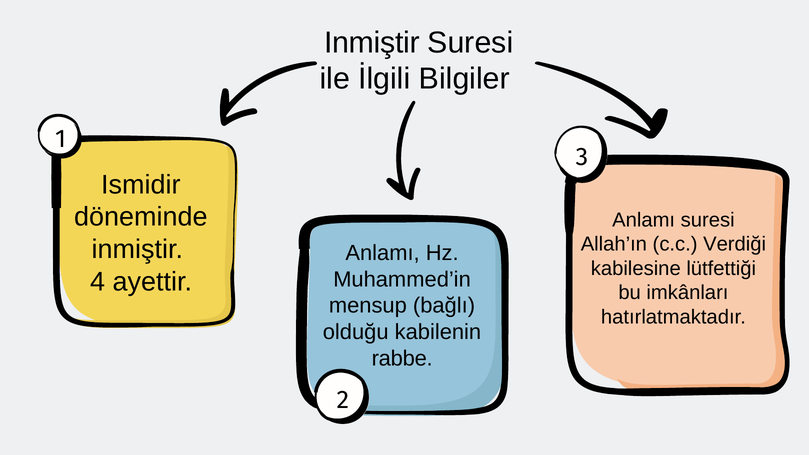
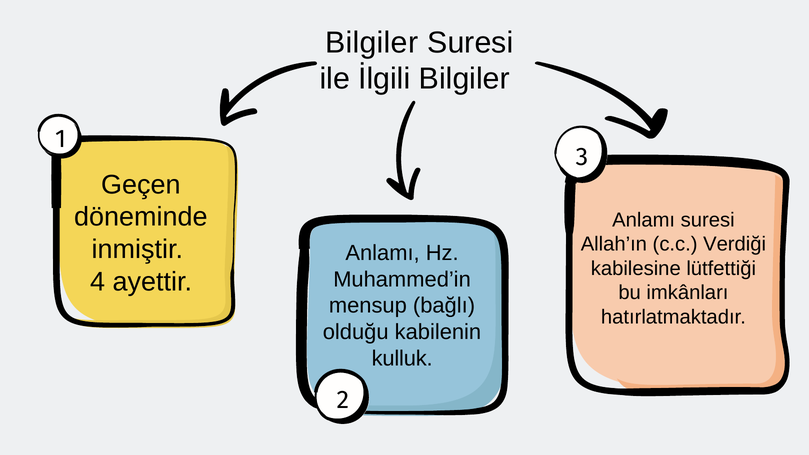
Inmiştir: Inmiştir -> Bilgiler (372, 43)
Ismidir: Ismidir -> Geçen (141, 185)
rabbe: rabbe -> kulluk (402, 358)
